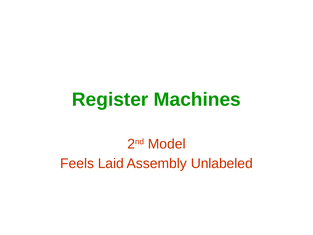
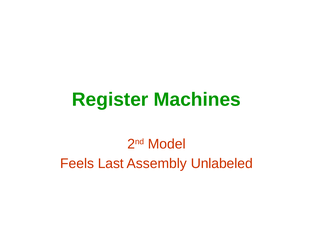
Laid: Laid -> Last (111, 163)
